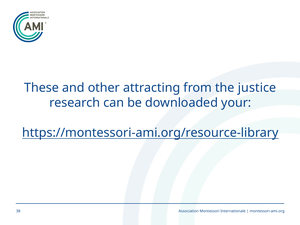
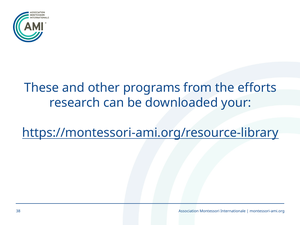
attracting: attracting -> programs (152, 88)
justice: justice -> efforts (257, 88)
